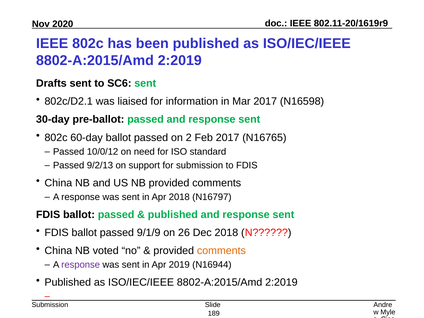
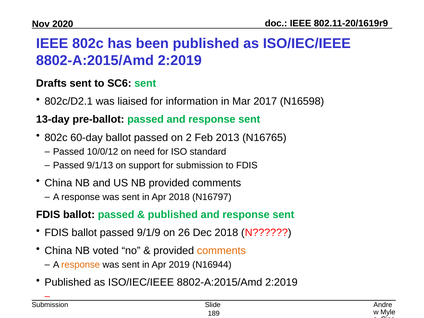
30-day: 30-day -> 13-day (53, 119)
Feb 2017: 2017 -> 2013 (228, 138)
9/2/13: 9/2/13 -> 9/1/13 (100, 165)
response colour: purple -> orange (81, 265)
